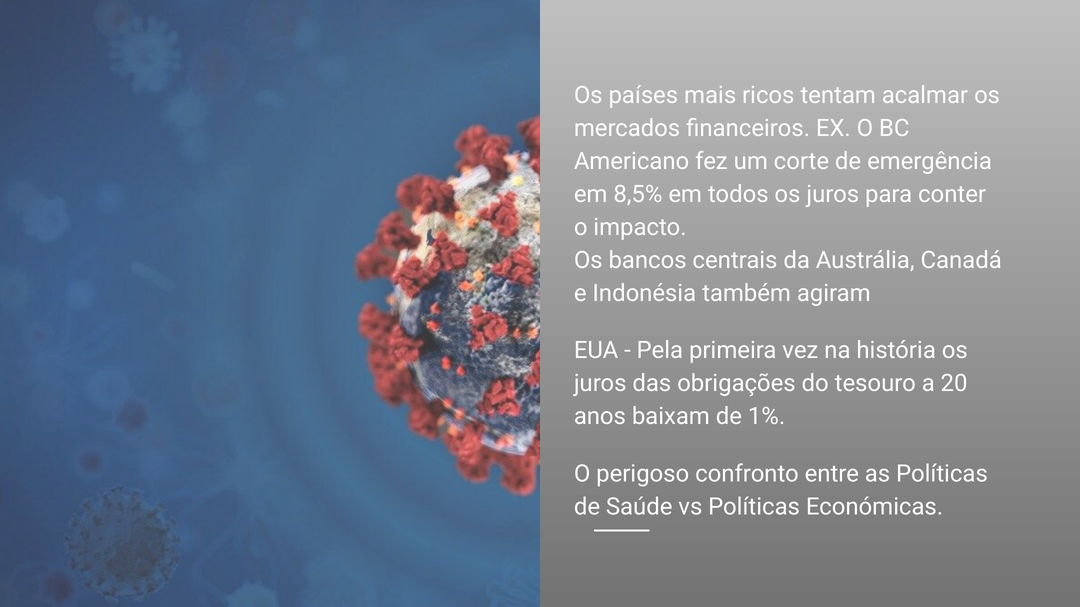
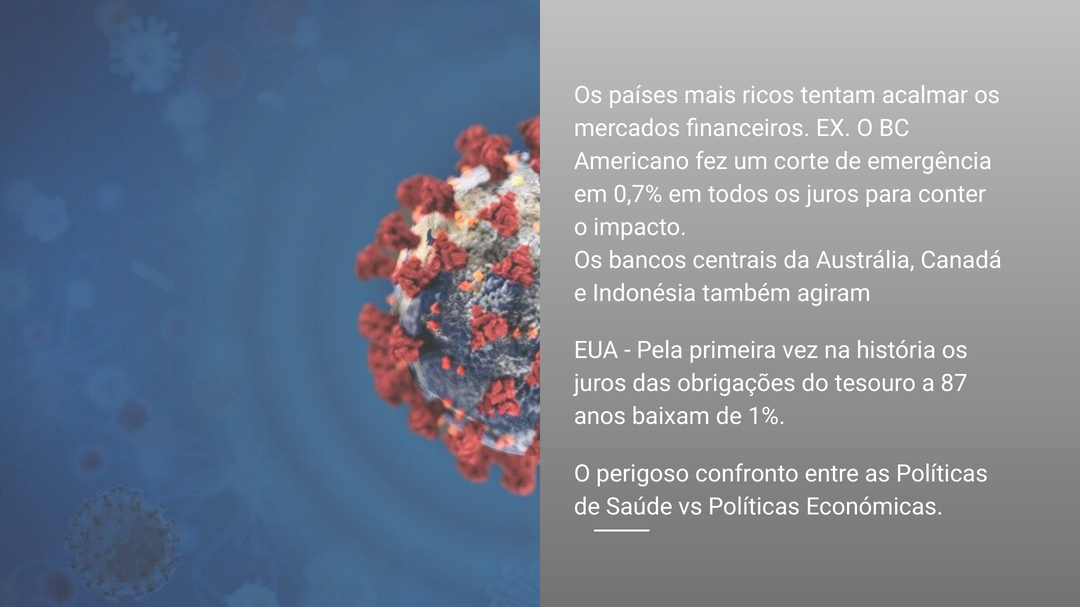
8,5%: 8,5% -> 0,7% (638, 194)
20: 20 -> 87 (954, 384)
